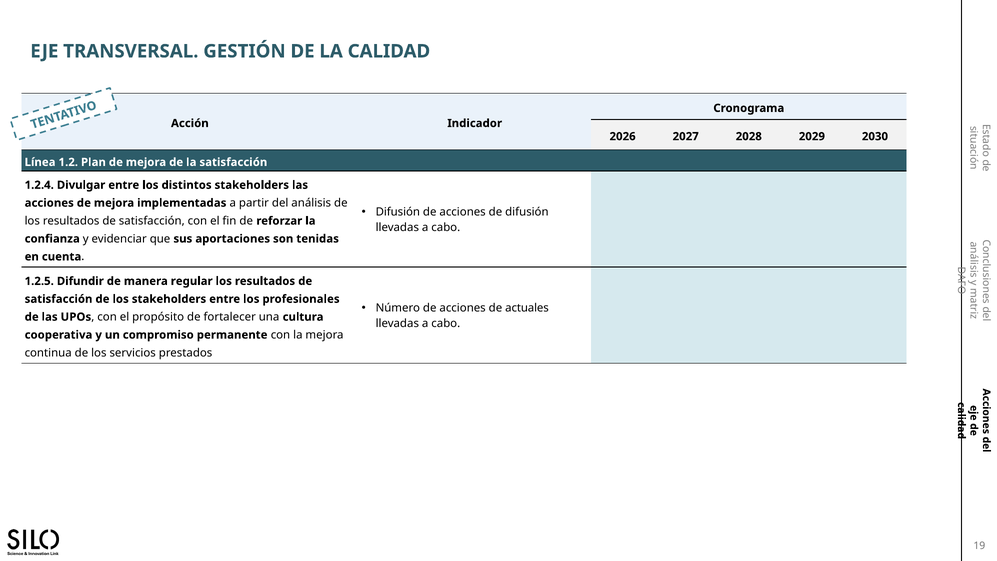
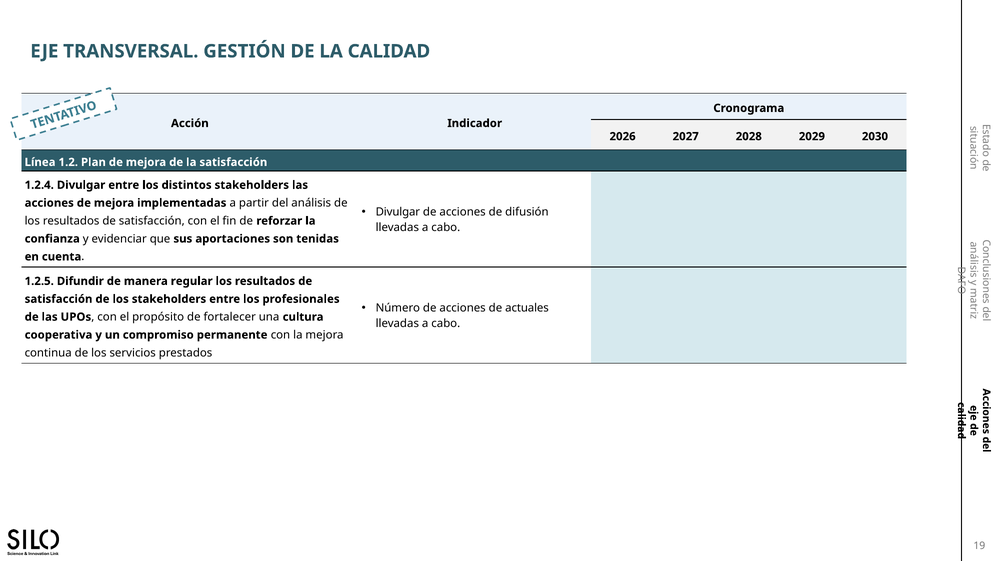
Difusión: Difusión -> Divulgar (398, 212)
